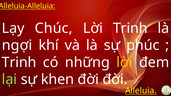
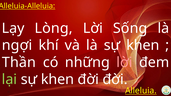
Chúc: Chúc -> Lòng (54, 28)
Lời Trinh: Trinh -> Sống (130, 28)
là sự phúc: phúc -> khen (143, 45)
Trinh: Trinh -> Thần (19, 62)
lời colour: yellow -> pink (124, 62)
